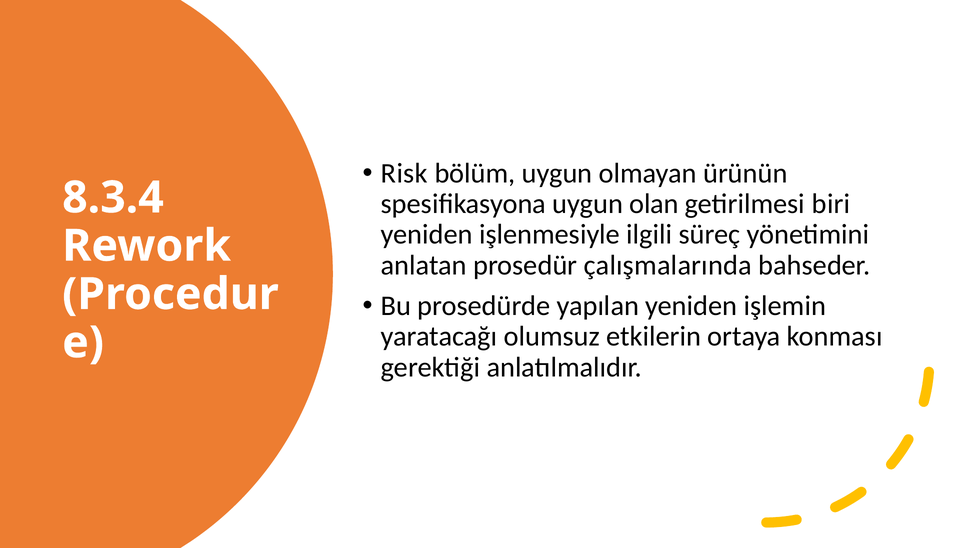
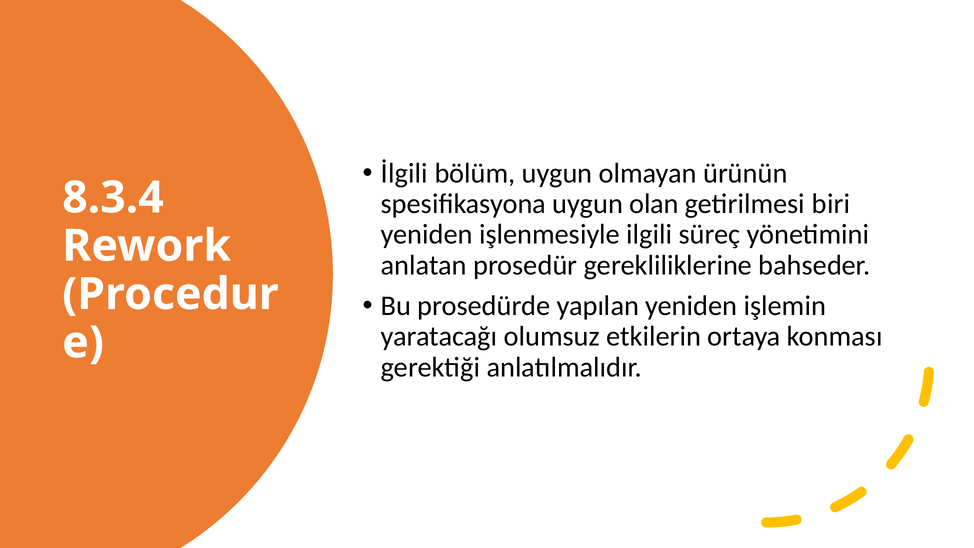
Risk: Risk -> İlgili (404, 173)
çalışmalarında: çalışmalarında -> gerekliliklerine (668, 265)
